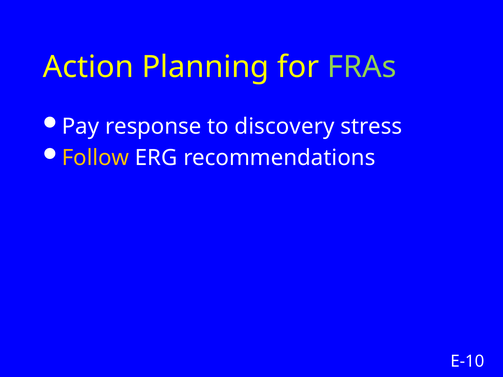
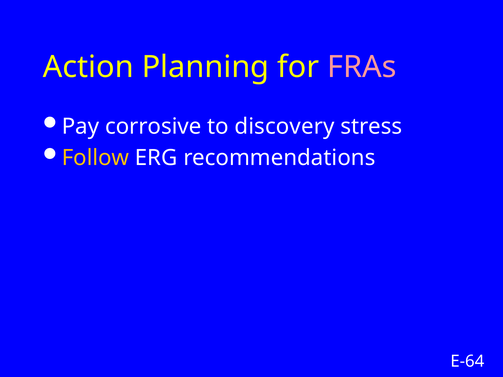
FRAs colour: light green -> pink (362, 67)
response: response -> corrosive (153, 126)
E-10: E-10 -> E-64 (467, 362)
